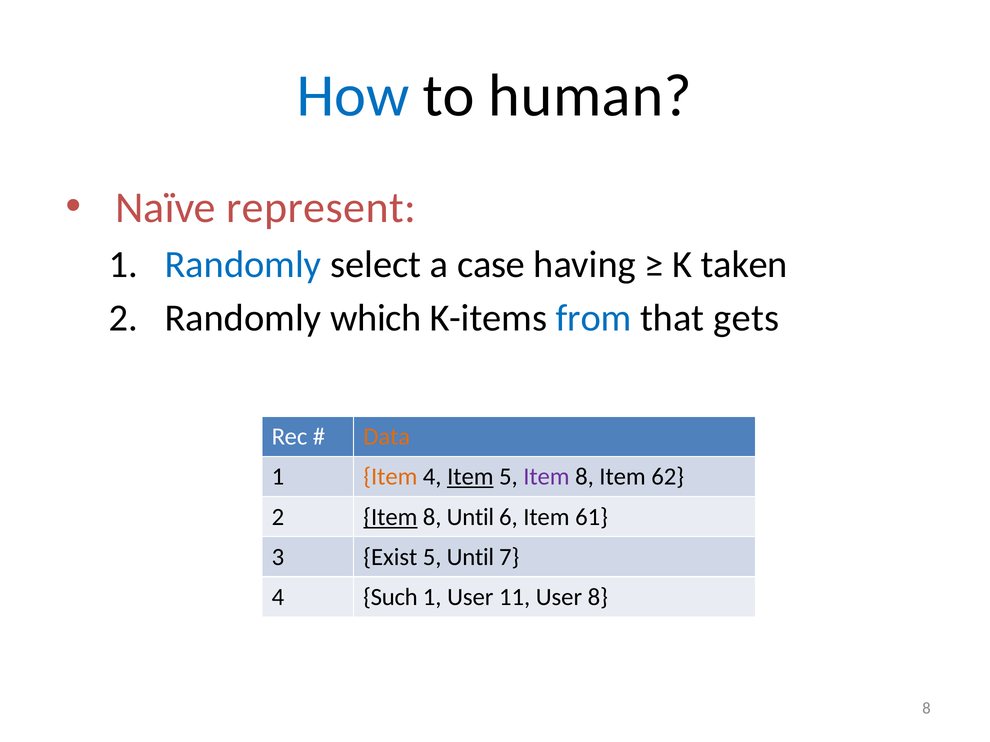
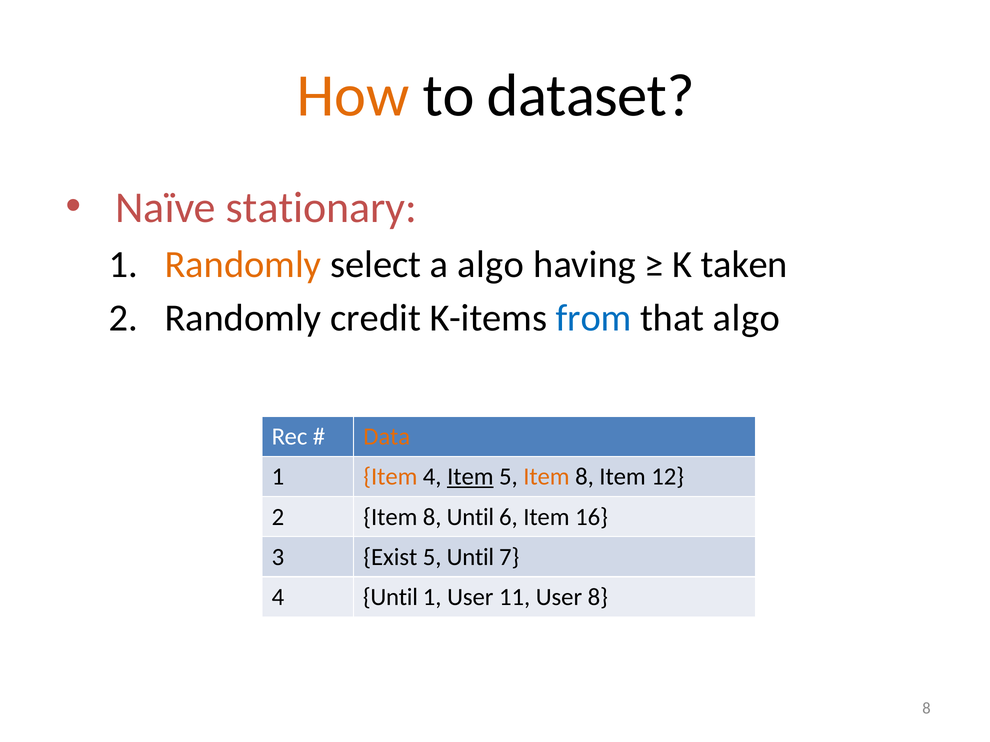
How colour: blue -> orange (353, 96)
human: human -> dataset (591, 96)
represent: represent -> stationary (321, 208)
Randomly colour: blue -> orange (243, 264)
a case: case -> algo (491, 264)
which: which -> credit (376, 318)
that gets: gets -> algo (746, 318)
Item colour: purple -> orange (546, 477)
62: 62 -> 12 (668, 477)
Item underline: present -> none (390, 517)
61: 61 -> 16 (592, 517)
4 Such: Such -> Until (390, 598)
